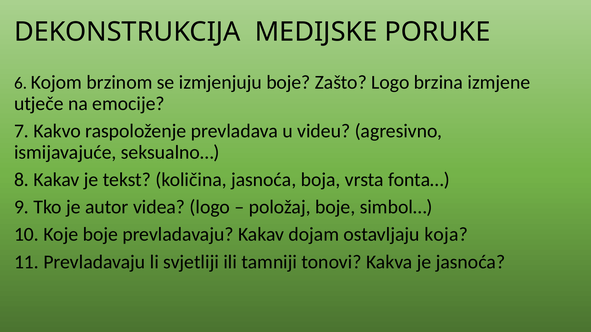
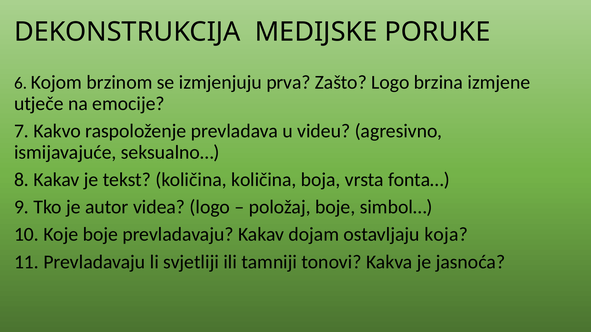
izmjenjuju boje: boje -> prva (288, 82)
količina jasnoća: jasnoća -> količina (264, 180)
